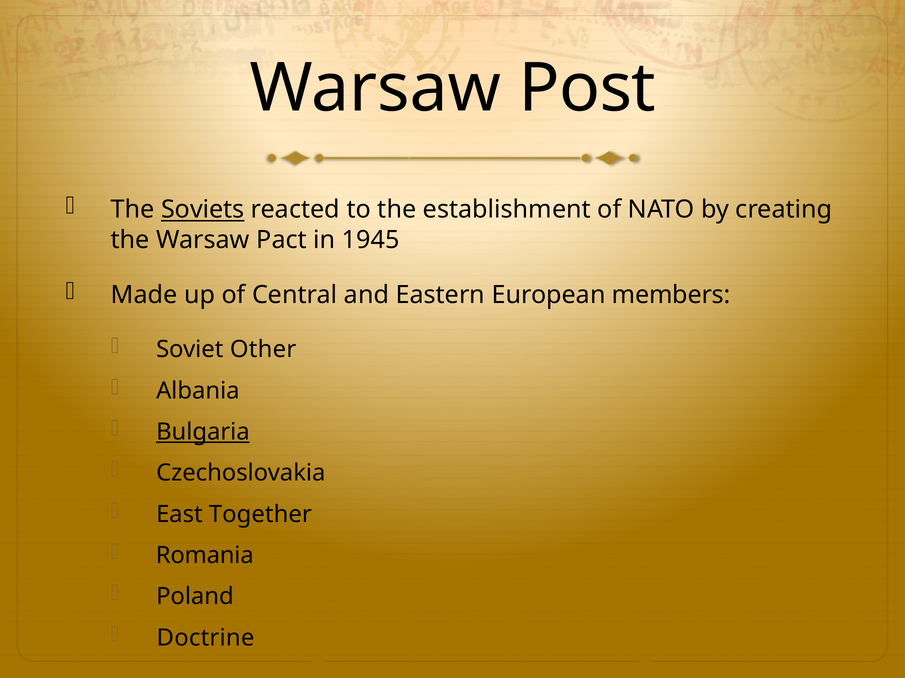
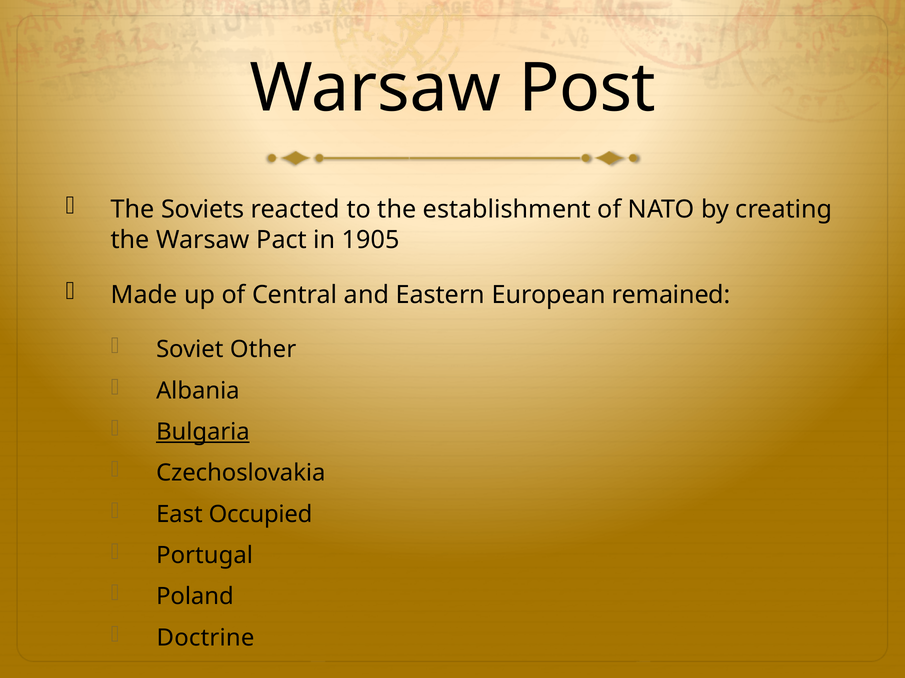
Soviets underline: present -> none (203, 210)
1945: 1945 -> 1905 (371, 240)
members: members -> remained (671, 295)
Together: Together -> Occupied (260, 515)
Romania: Romania -> Portugal (205, 556)
